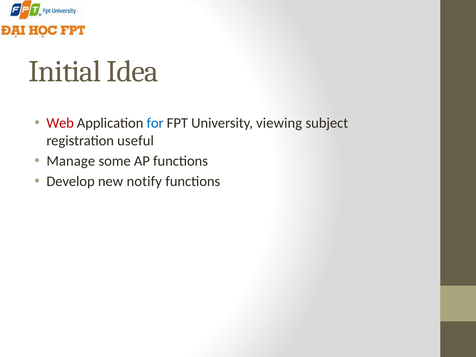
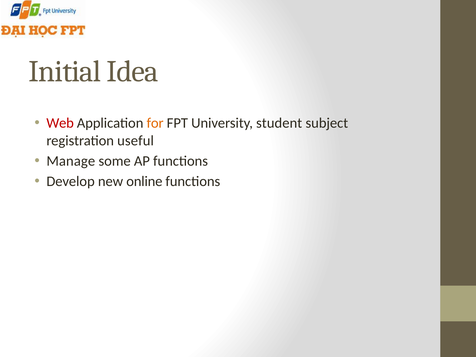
for colour: blue -> orange (155, 123)
viewing: viewing -> student (279, 123)
notify: notify -> online (144, 181)
